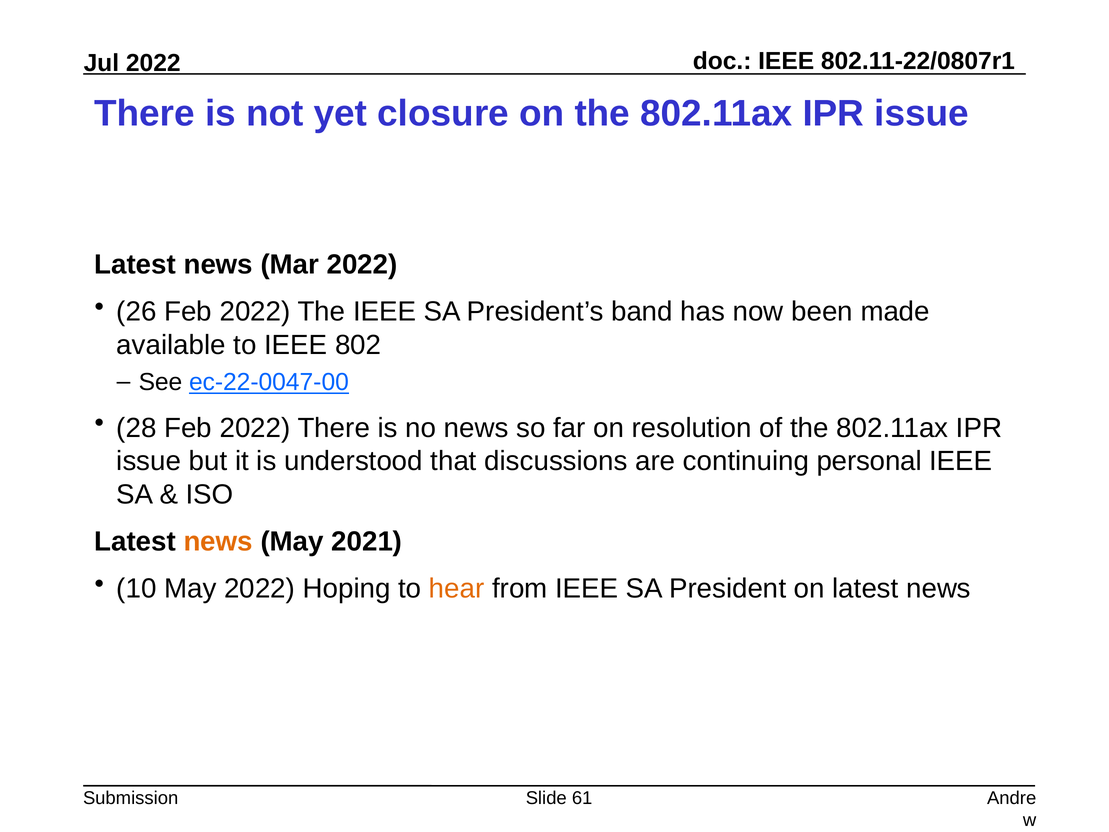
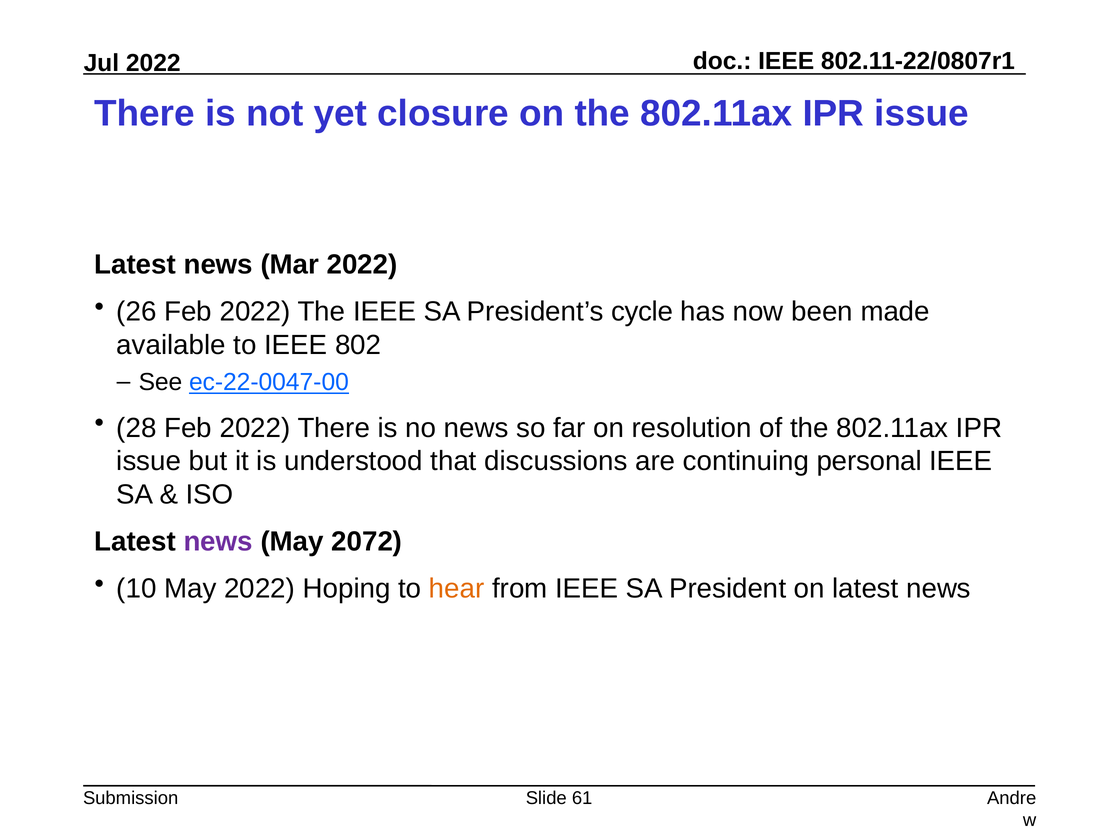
band: band -> cycle (642, 312)
news colour: orange -> purple (218, 541)
2021: 2021 -> 2072 (367, 541)
